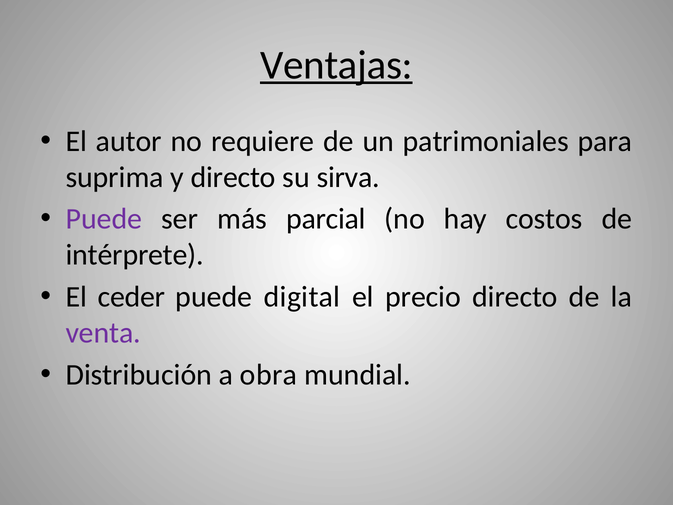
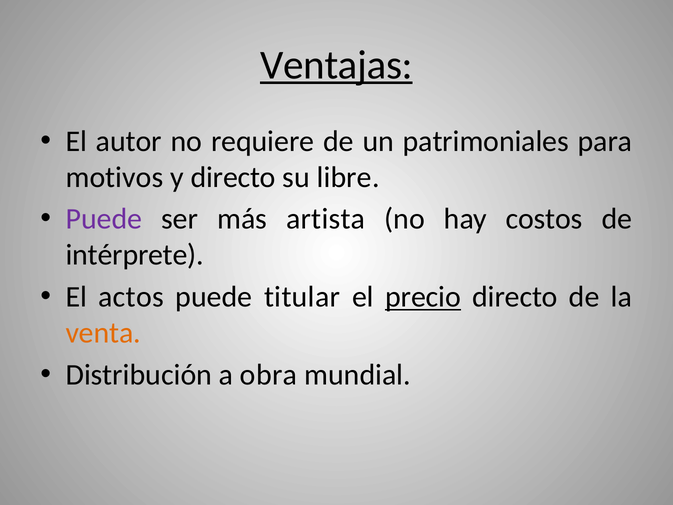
suprima: suprima -> motivos (115, 177)
sirva: sirva -> libre (348, 177)
parcial: parcial -> artista (326, 219)
ceder: ceder -> actos (131, 297)
digital: digital -> titular (302, 297)
precio underline: none -> present (423, 297)
venta colour: purple -> orange (103, 333)
